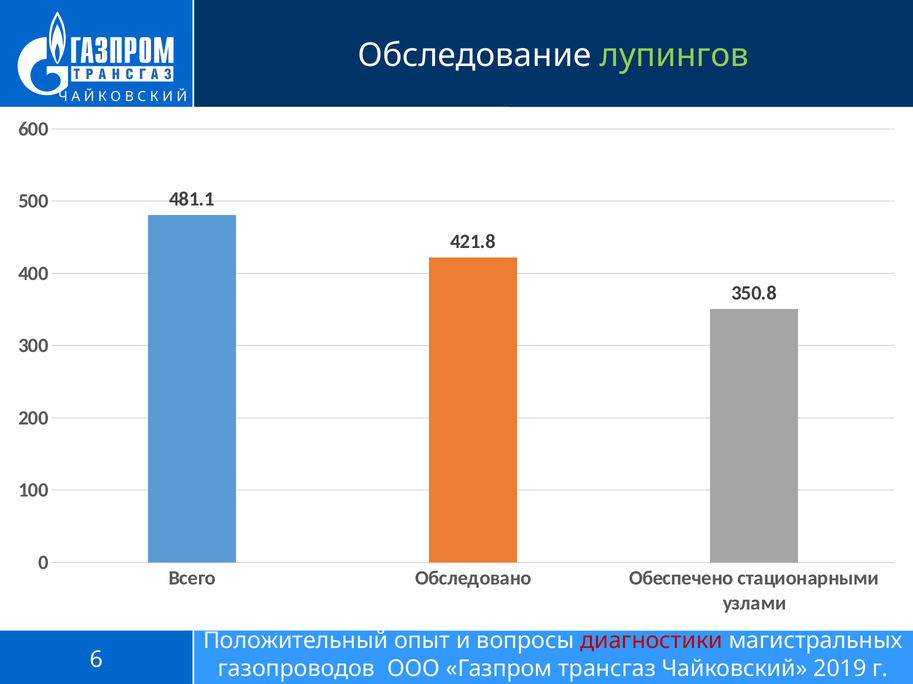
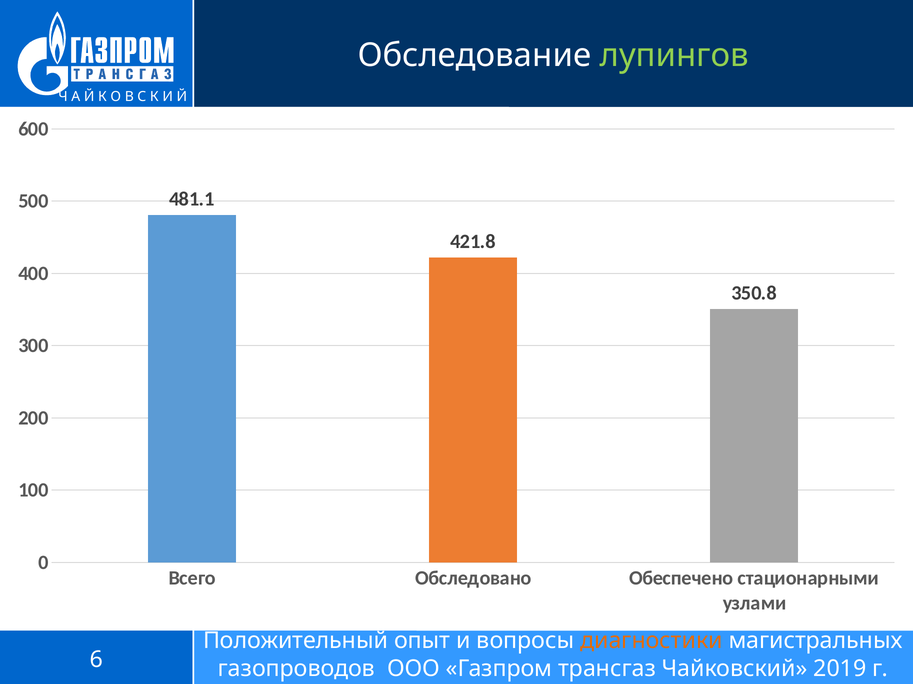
диагностики colour: red -> orange (651, 642)
